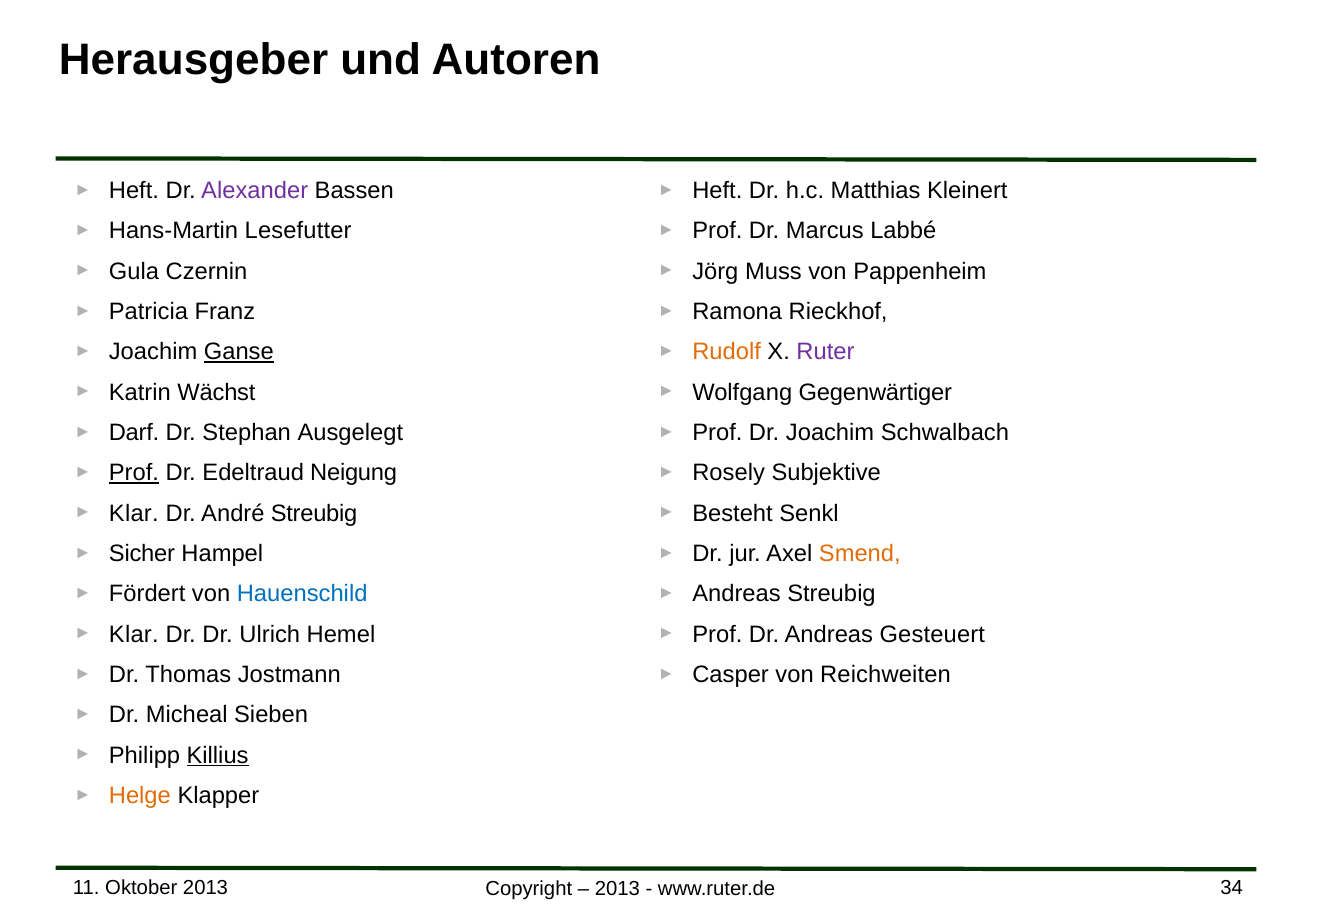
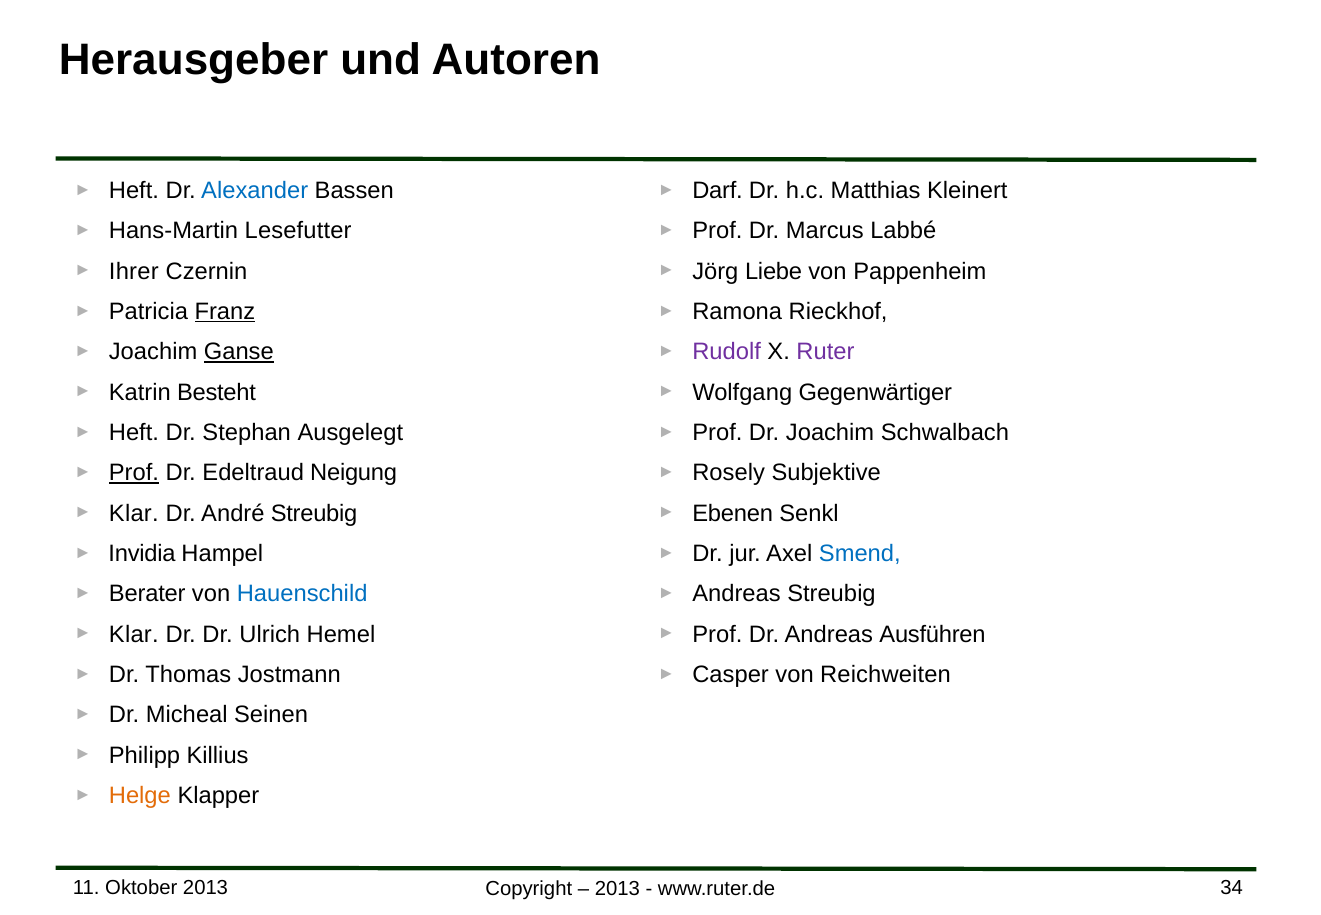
Alexander colour: purple -> blue (255, 190)
Heft: Heft -> Darf (717, 190)
Gula: Gula -> Ihrer (134, 271)
Muss: Muss -> Liebe (774, 271)
Franz underline: none -> present (225, 311)
Rudolf colour: orange -> purple (727, 352)
Wächst: Wächst -> Besteht (216, 392)
Darf: Darf -> Heft (134, 432)
Besteht: Besteht -> Ebenen (733, 513)
Sicher: Sicher -> Invidia (142, 553)
Smend colour: orange -> blue (860, 553)
Fördert: Fördert -> Berater (147, 594)
Gesteuert: Gesteuert -> Ausführen (933, 634)
Sieben: Sieben -> Seinen (271, 715)
Killius underline: present -> none (218, 755)
